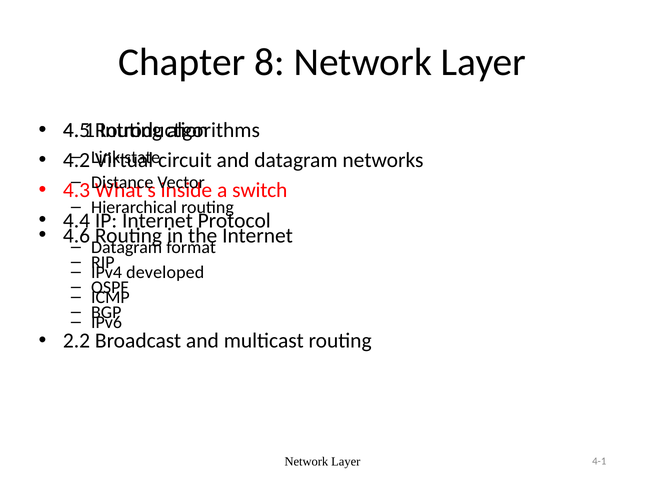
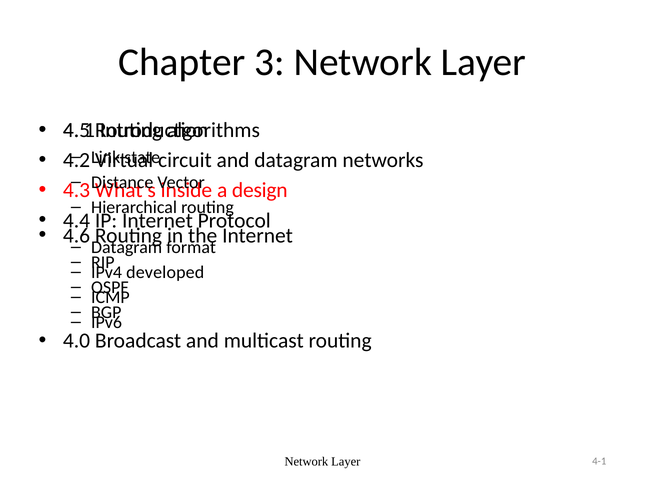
8: 8 -> 3 (270, 62)
switch: switch -> design (260, 191)
2.2: 2.2 -> 4.0 (76, 341)
